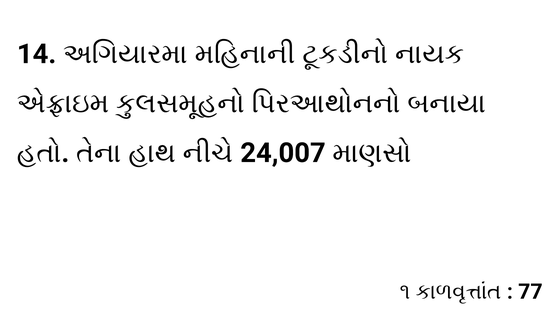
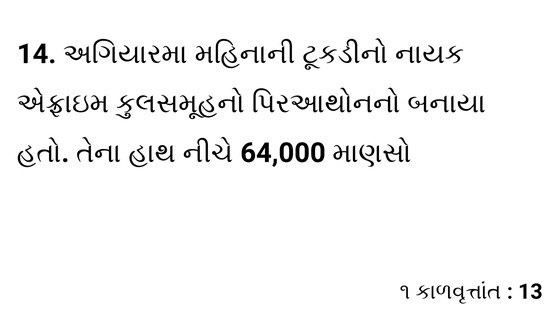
24,007: 24,007 -> 64,000 (283, 153)
77: 77 -> 13 (530, 291)
